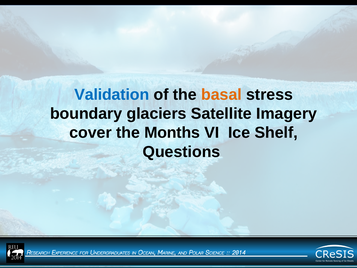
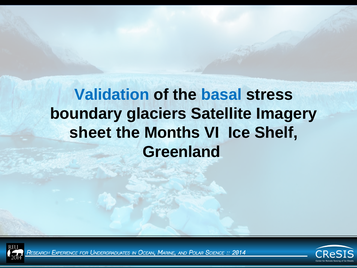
basal colour: orange -> blue (221, 95)
cover: cover -> sheet (90, 133)
Questions: Questions -> Greenland (182, 152)
